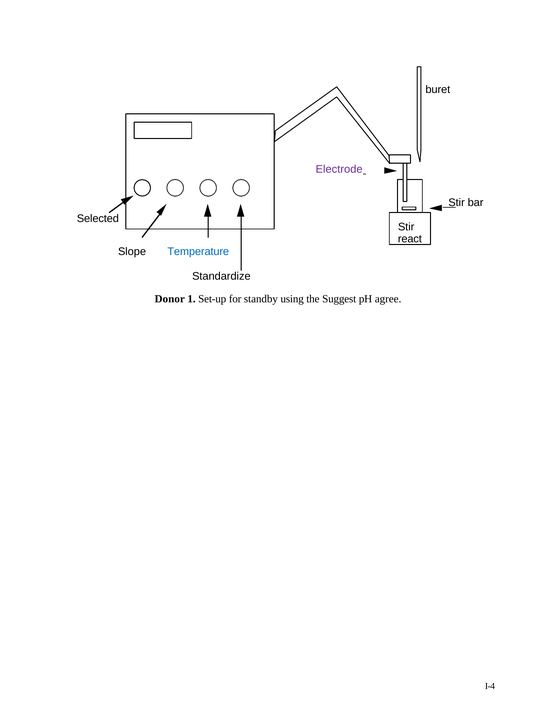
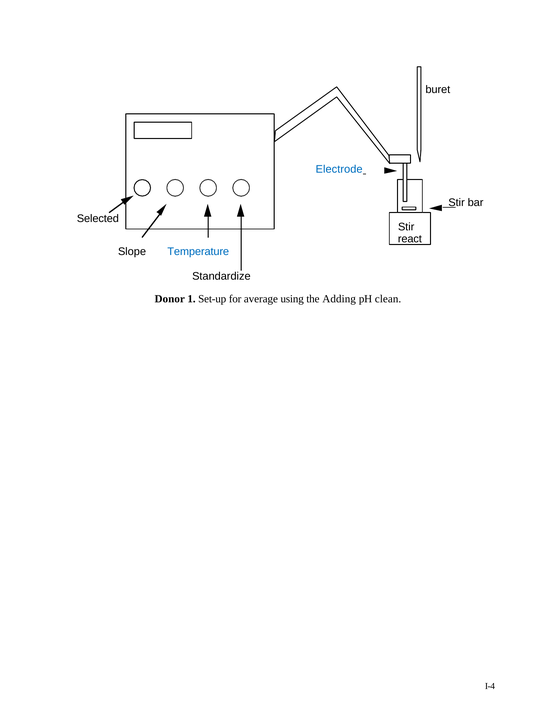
Electrode colour: purple -> blue (339, 169)
standby: standby -> average (261, 299)
Suggest: Suggest -> Adding (339, 299)
agree: agree -> clean (388, 299)
